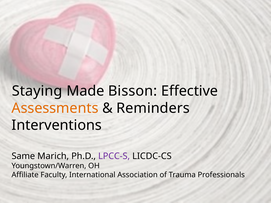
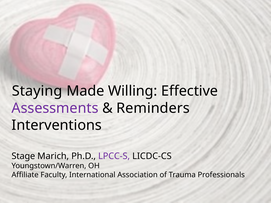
Bisson: Bisson -> Willing (133, 91)
Assessments colour: orange -> purple (55, 108)
Same: Same -> Stage (23, 156)
